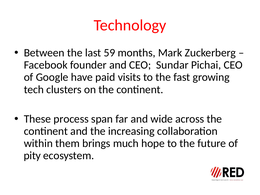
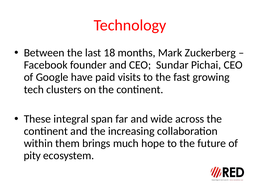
59: 59 -> 18 (109, 53)
process: process -> integral (71, 119)
